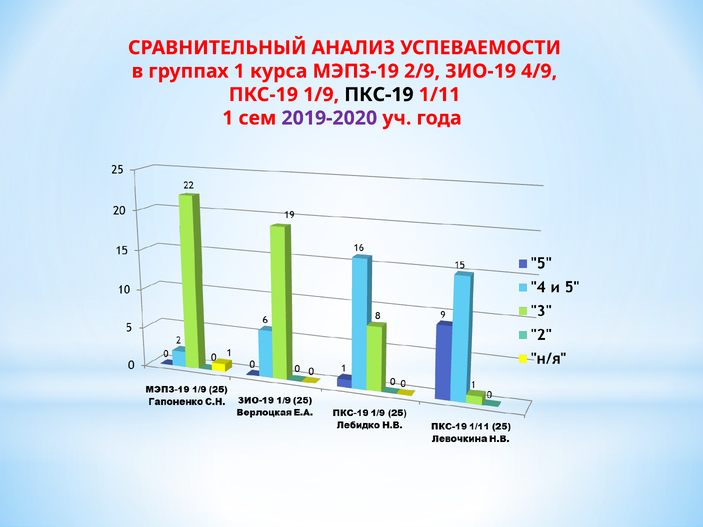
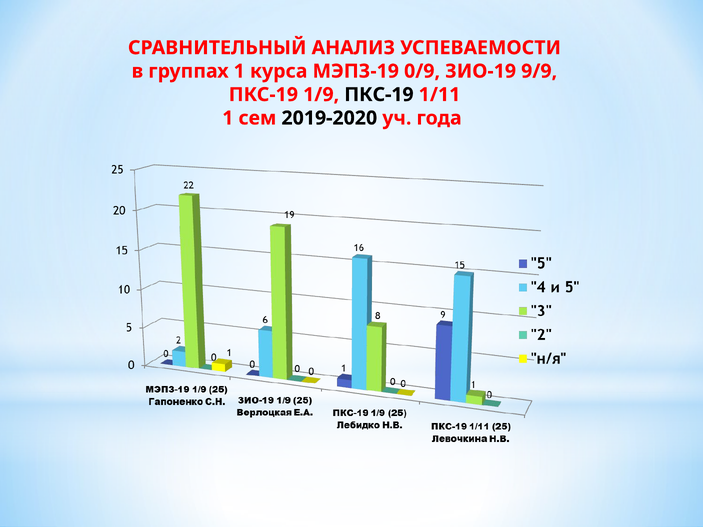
2/9: 2/9 -> 0/9 (422, 71)
4/9: 4/9 -> 9/9 (539, 71)
2019-2020 colour: purple -> black (329, 118)
